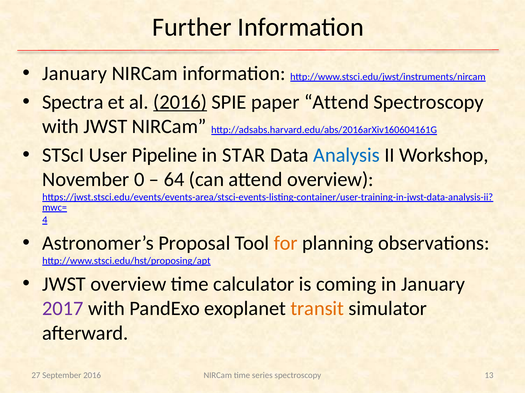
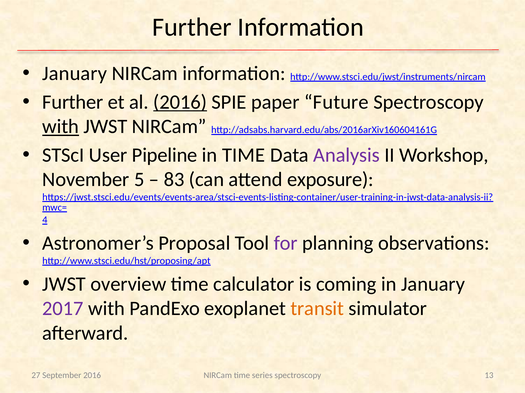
Spectra: Spectra -> Further (73, 102)
paper Attend: Attend -> Future (336, 102)
with underline: none -> present (61, 127)
in STAR: STAR -> TIME (244, 155)
Analysis colour: blue -> purple (347, 155)
0: 0 -> 5 (139, 180)
64: 64 -> 83 (174, 180)
attend overview: overview -> exposure (330, 180)
for colour: orange -> purple (286, 244)
